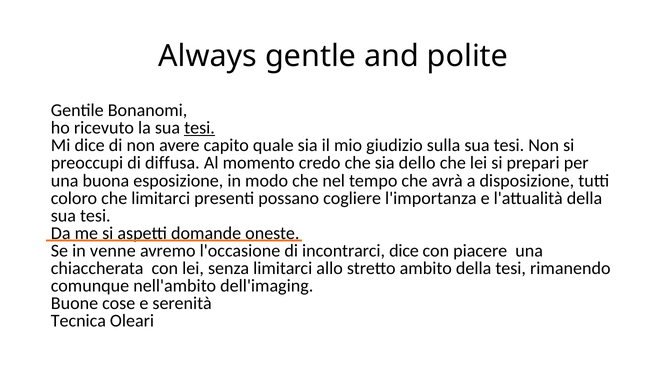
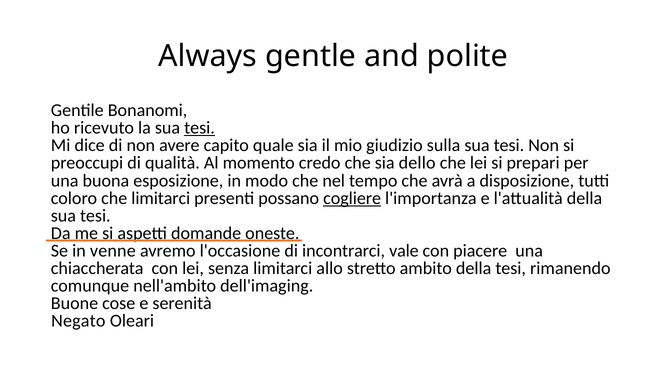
diffusa: diffusa -> qualità (172, 163)
cogliere underline: none -> present (352, 198)
incontrarci dice: dice -> vale (404, 251)
Tecnica: Tecnica -> Negato (78, 321)
